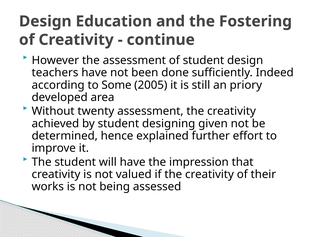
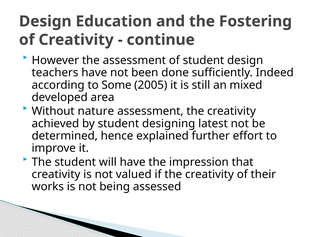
priory: priory -> mixed (246, 85)
twenty: twenty -> nature (96, 112)
given: given -> latest (213, 124)
